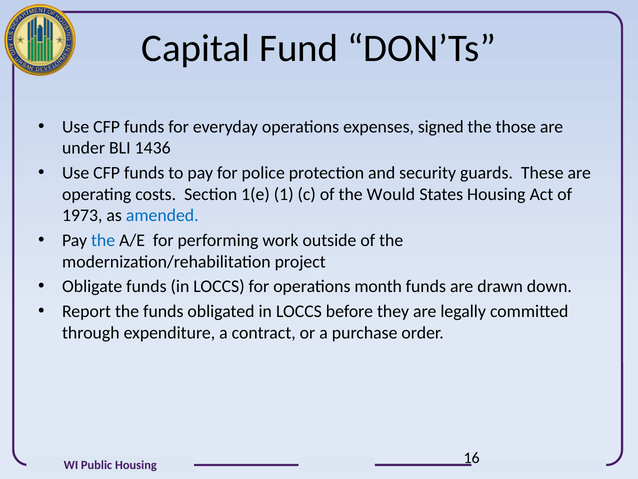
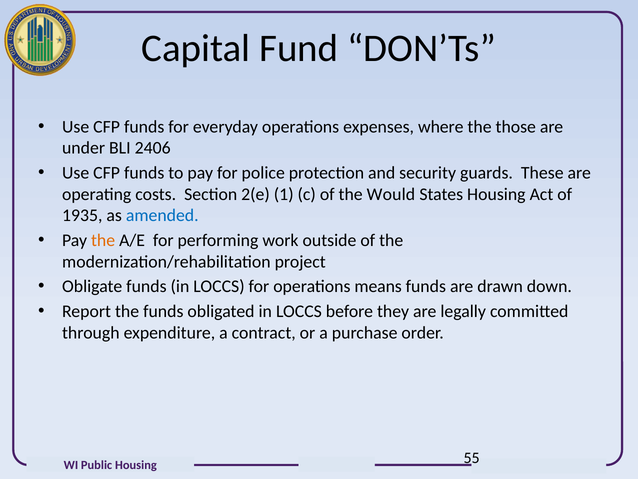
signed: signed -> where (441, 127)
1436: 1436 -> 2406 (153, 148)
1(e: 1(e -> 2(e (256, 194)
1973: 1973 -> 1935 (82, 215)
the colour: blue -> orange (103, 240)
month: month -> means (378, 286)
16: 16 -> 55 (472, 457)
